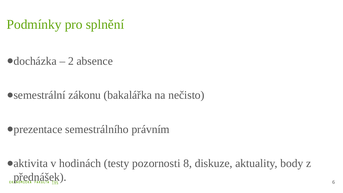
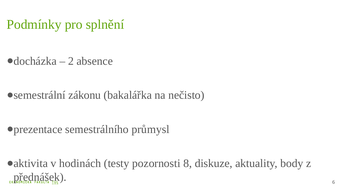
právním: právním -> průmysl (151, 129)
